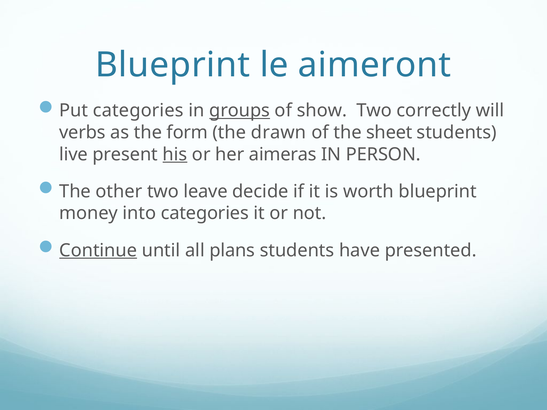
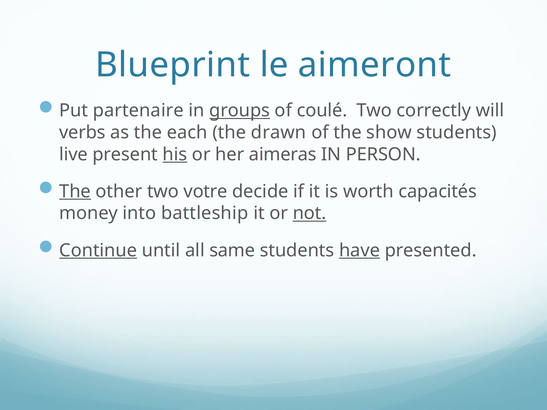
Put categories: categories -> partenaire (138, 111)
show: show -> coulé (322, 111)
form: form -> each (187, 133)
sheet: sheet -> show (389, 133)
The underline: none -> present (75, 192)
leave: leave -> votre (206, 192)
worth blueprint: blueprint -> capacités (438, 192)
into categories: categories -> battleship (205, 213)
not underline: none -> present (310, 213)
plans: plans -> same (232, 250)
have underline: none -> present (360, 250)
